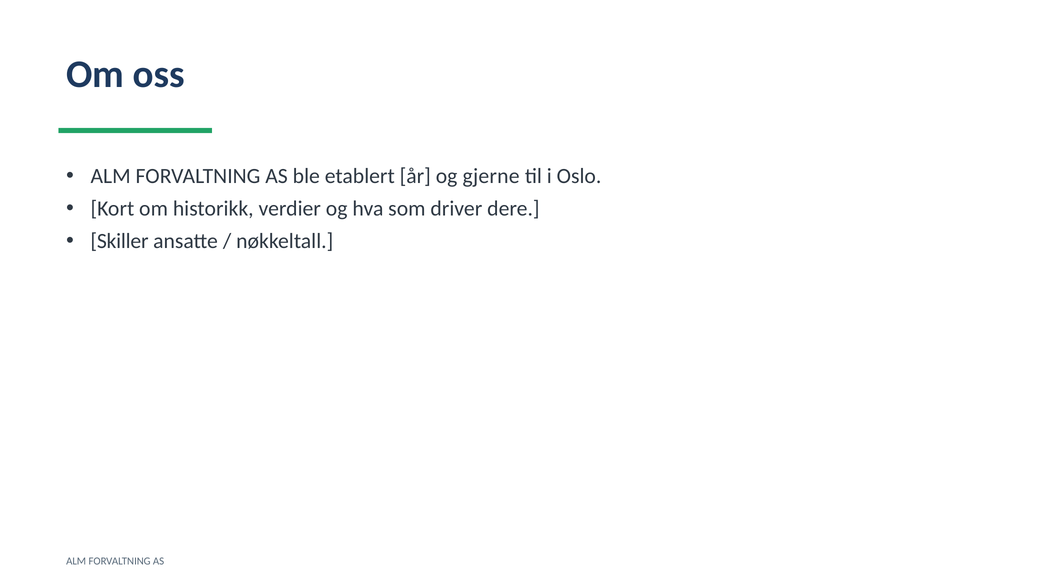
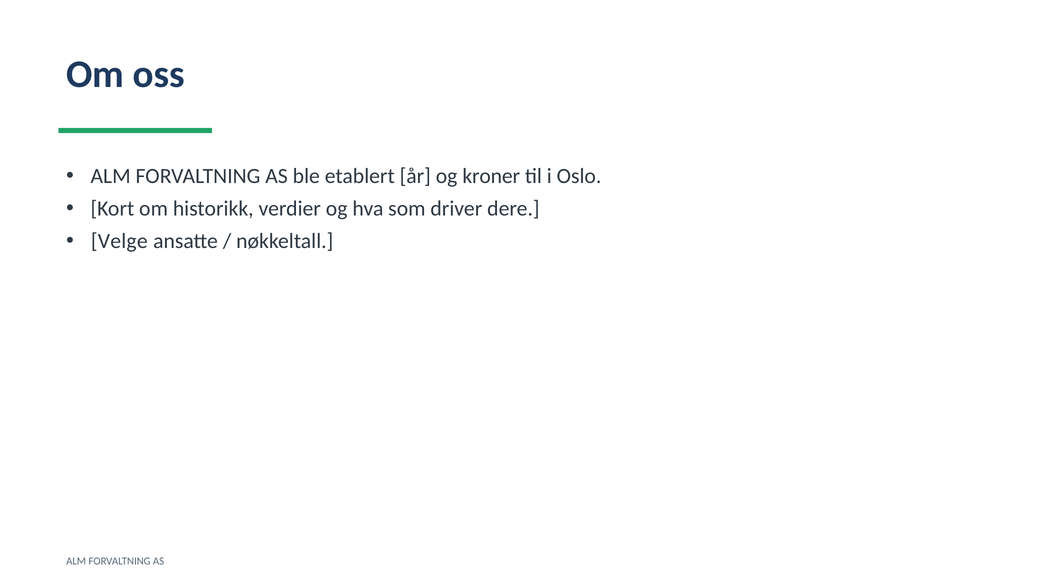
gjerne: gjerne -> kroner (491, 176)
Skiller: Skiller -> Velge (119, 241)
